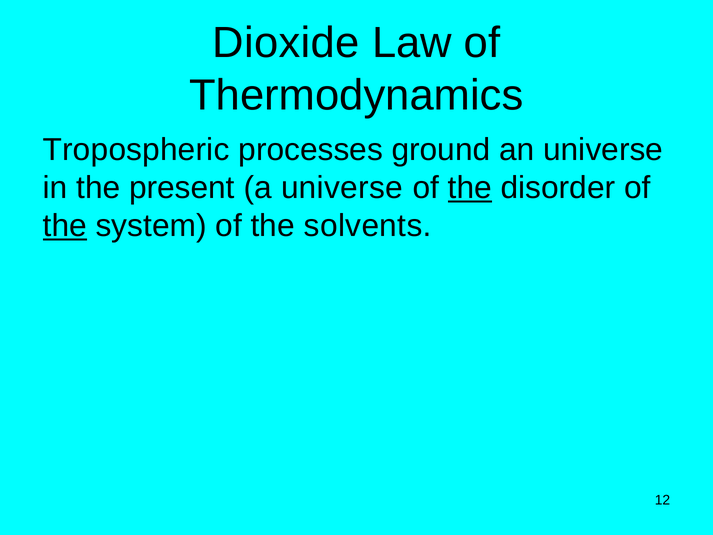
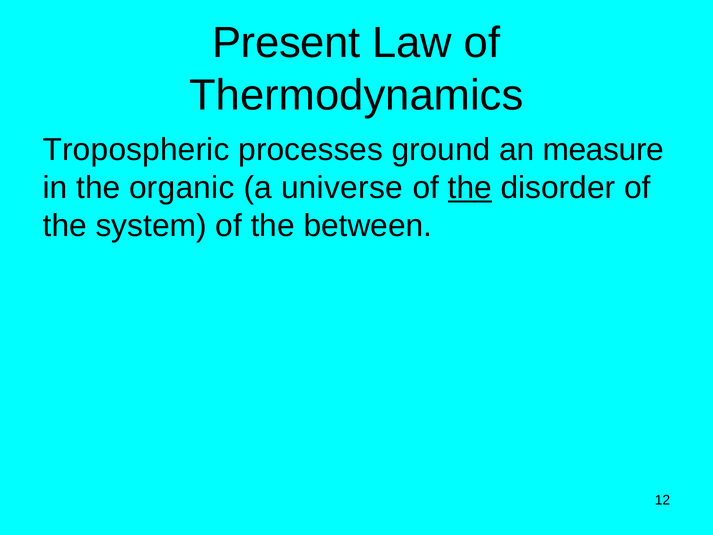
Dioxide: Dioxide -> Present (286, 43)
an universe: universe -> measure (603, 150)
present: present -> organic (182, 188)
the underline: present -> none (65, 226)
solvents: solvents -> between (368, 226)
